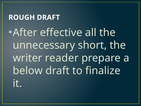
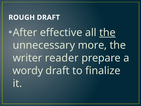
the underline: none -> present (107, 32)
short: short -> more (92, 45)
below: below -> wordy (28, 71)
